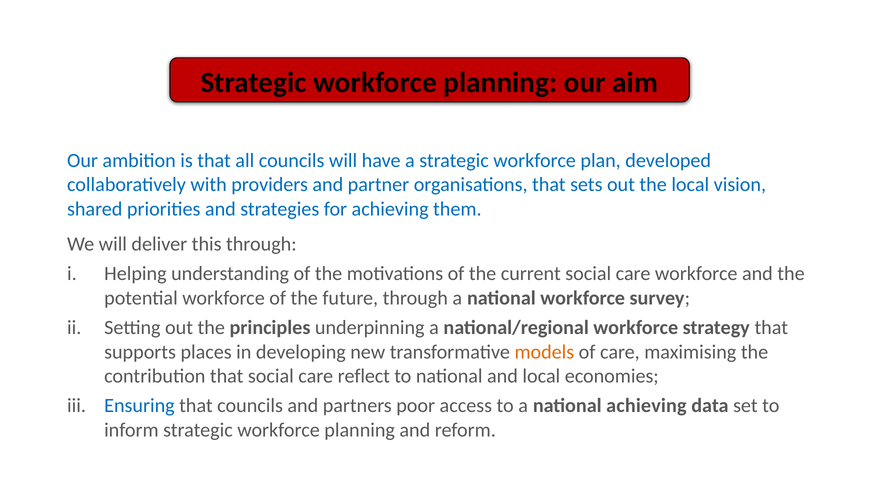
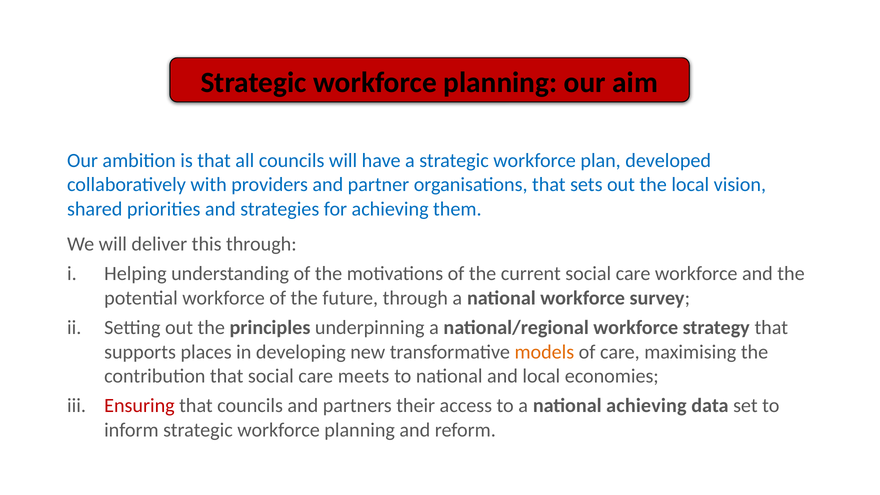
reflect: reflect -> meets (364, 376)
Ensuring colour: blue -> red (139, 406)
poor: poor -> their (416, 406)
